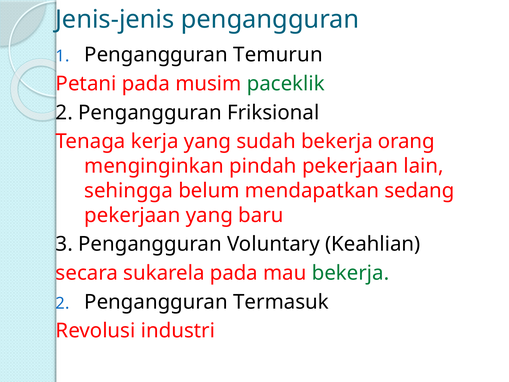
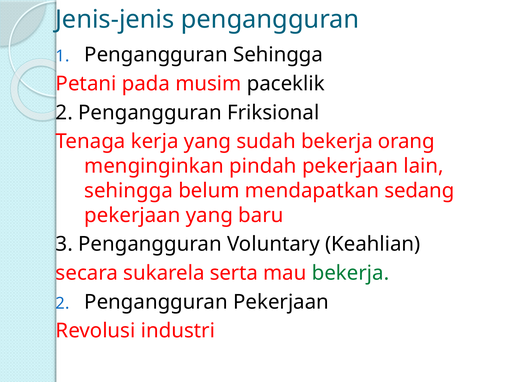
Pengangguran Temurun: Temurun -> Sehingga (278, 55)
paceklik colour: green -> black (286, 84)
sukarela pada: pada -> serta (234, 273)
Pengangguran Termasuk: Termasuk -> Pekerjaan (281, 302)
